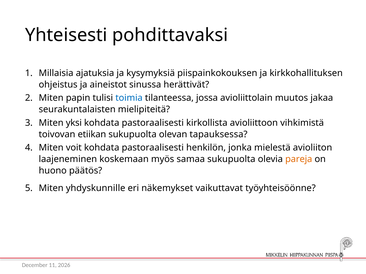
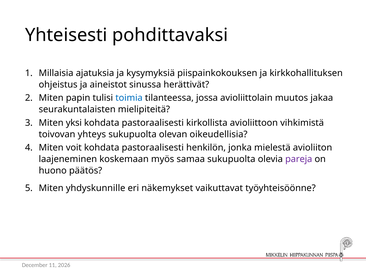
etiikan: etiikan -> yhteys (92, 135)
tapauksessa: tapauksessa -> oikeudellisia (219, 135)
pareja colour: orange -> purple (299, 159)
